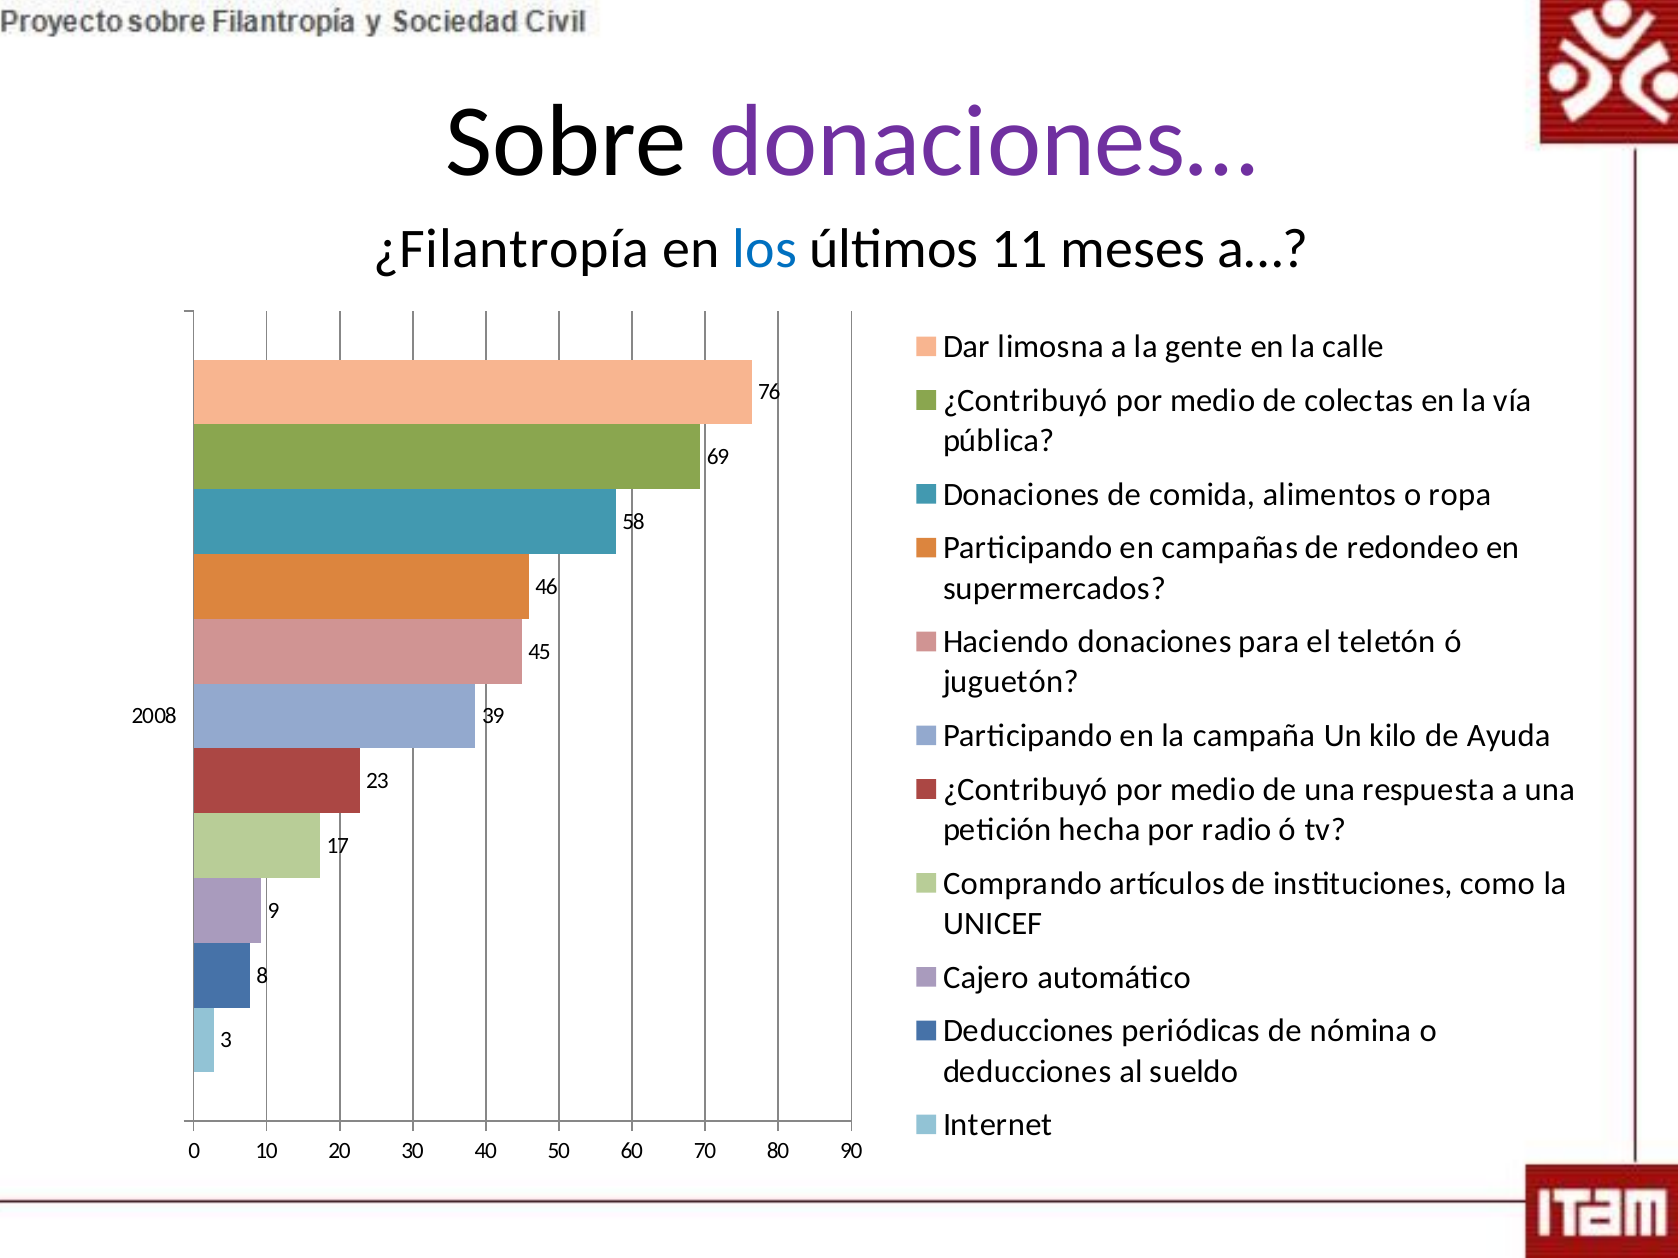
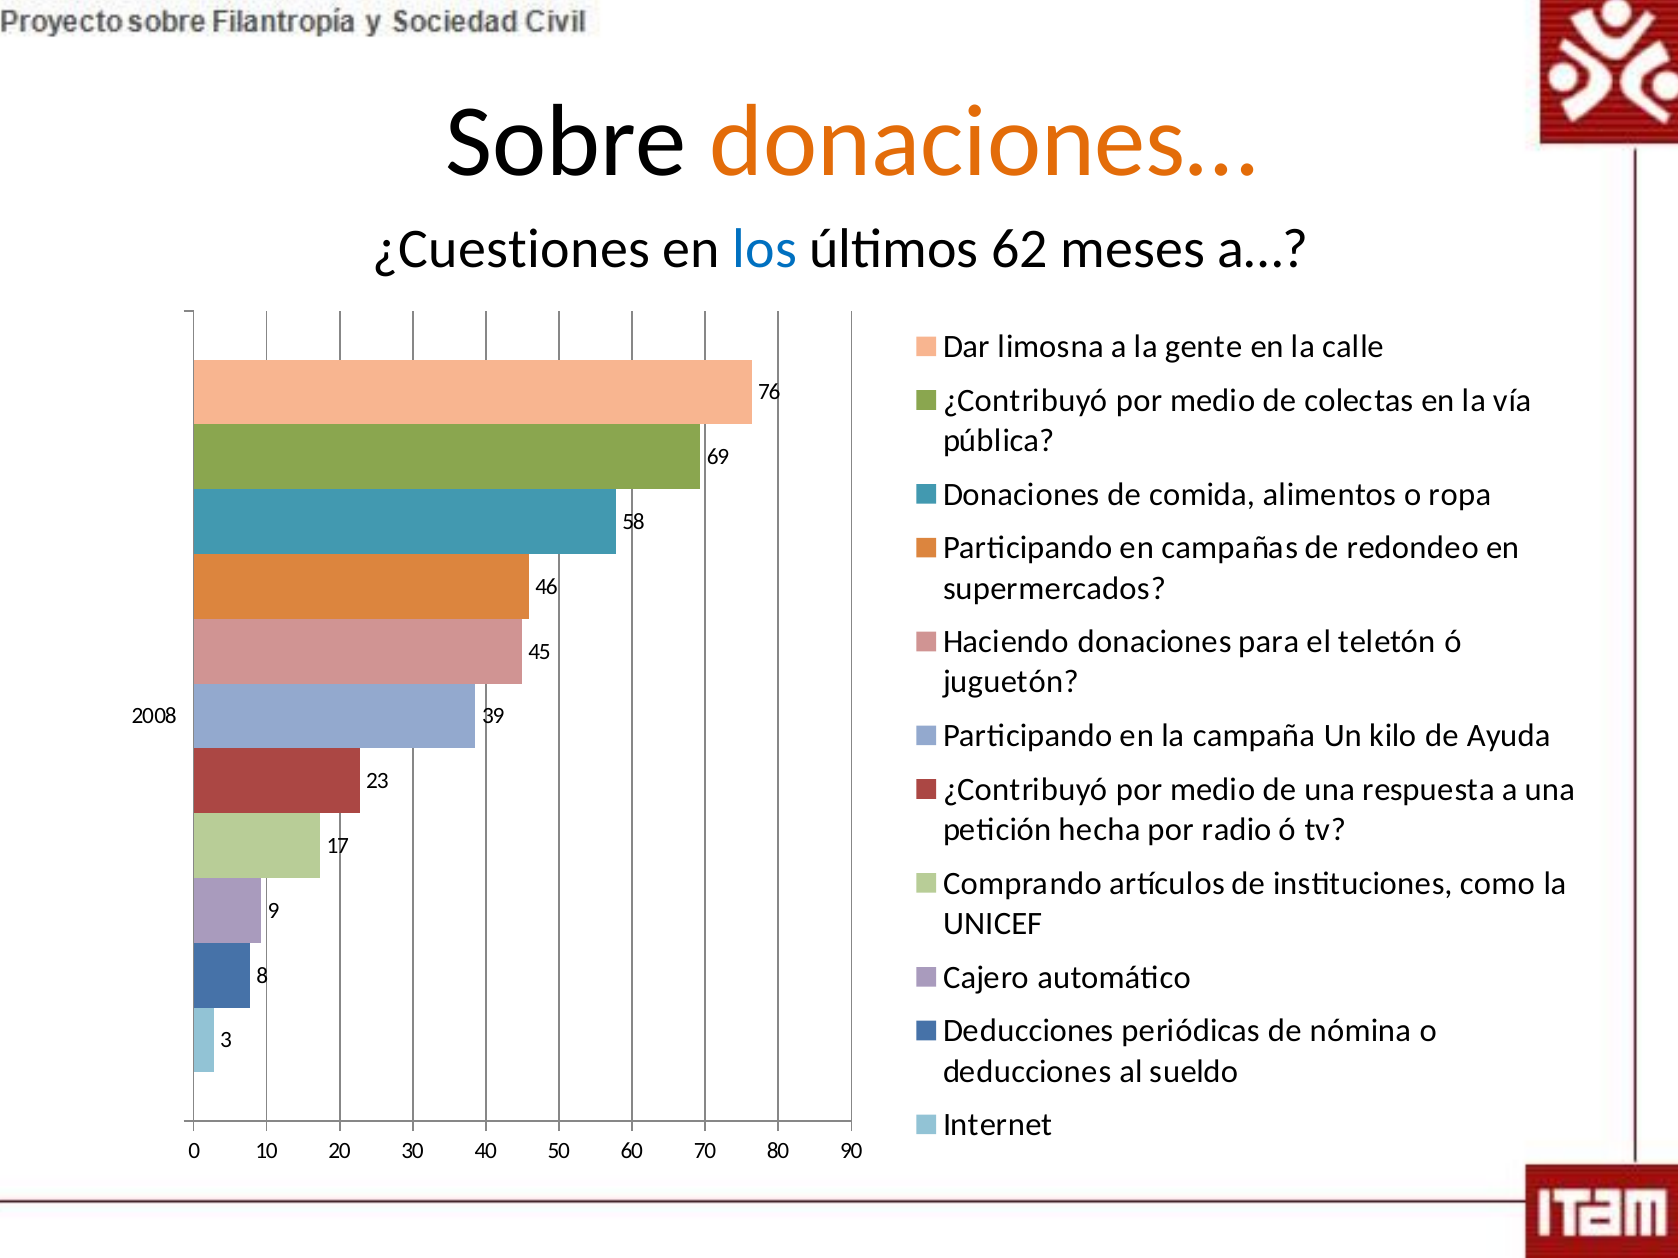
donaciones… colour: purple -> orange (983, 142)
¿Filantropía: ¿Filantropía -> ¿Cuestiones (511, 249)
11: 11 -> 62 (1020, 249)
